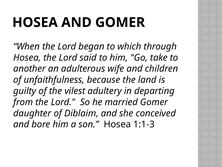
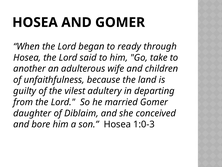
which: which -> ready (129, 46)
1:1-3: 1:1-3 -> 1:0-3 (144, 124)
